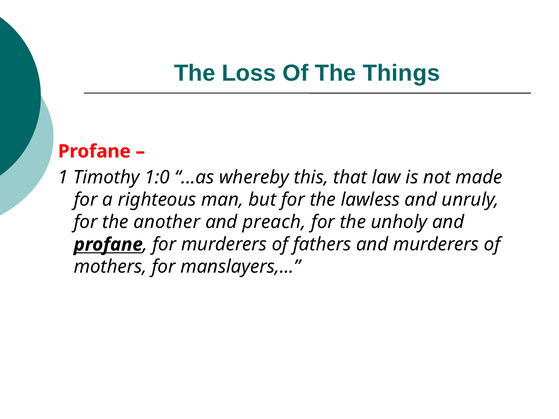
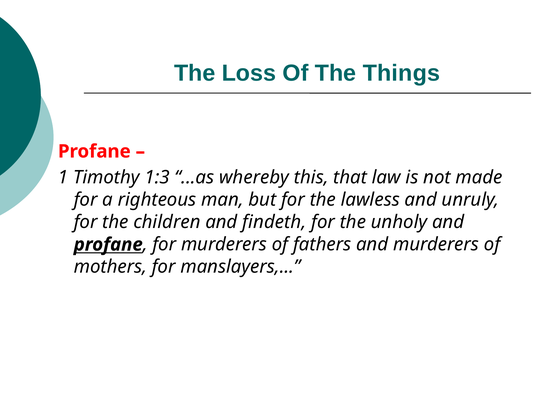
1:0: 1:0 -> 1:3 (157, 178)
another: another -> children (167, 222)
preach: preach -> findeth (274, 222)
